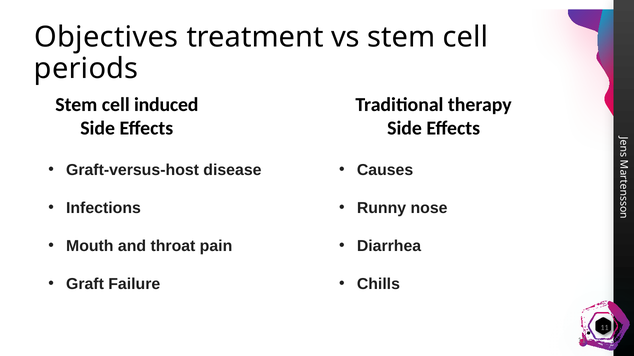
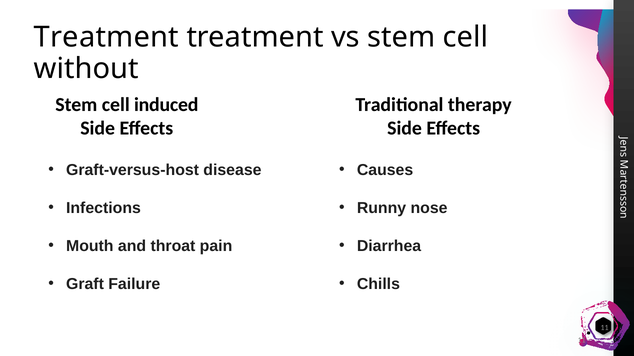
Objectives: Objectives -> Treatment (106, 37)
periods: periods -> without (86, 69)
